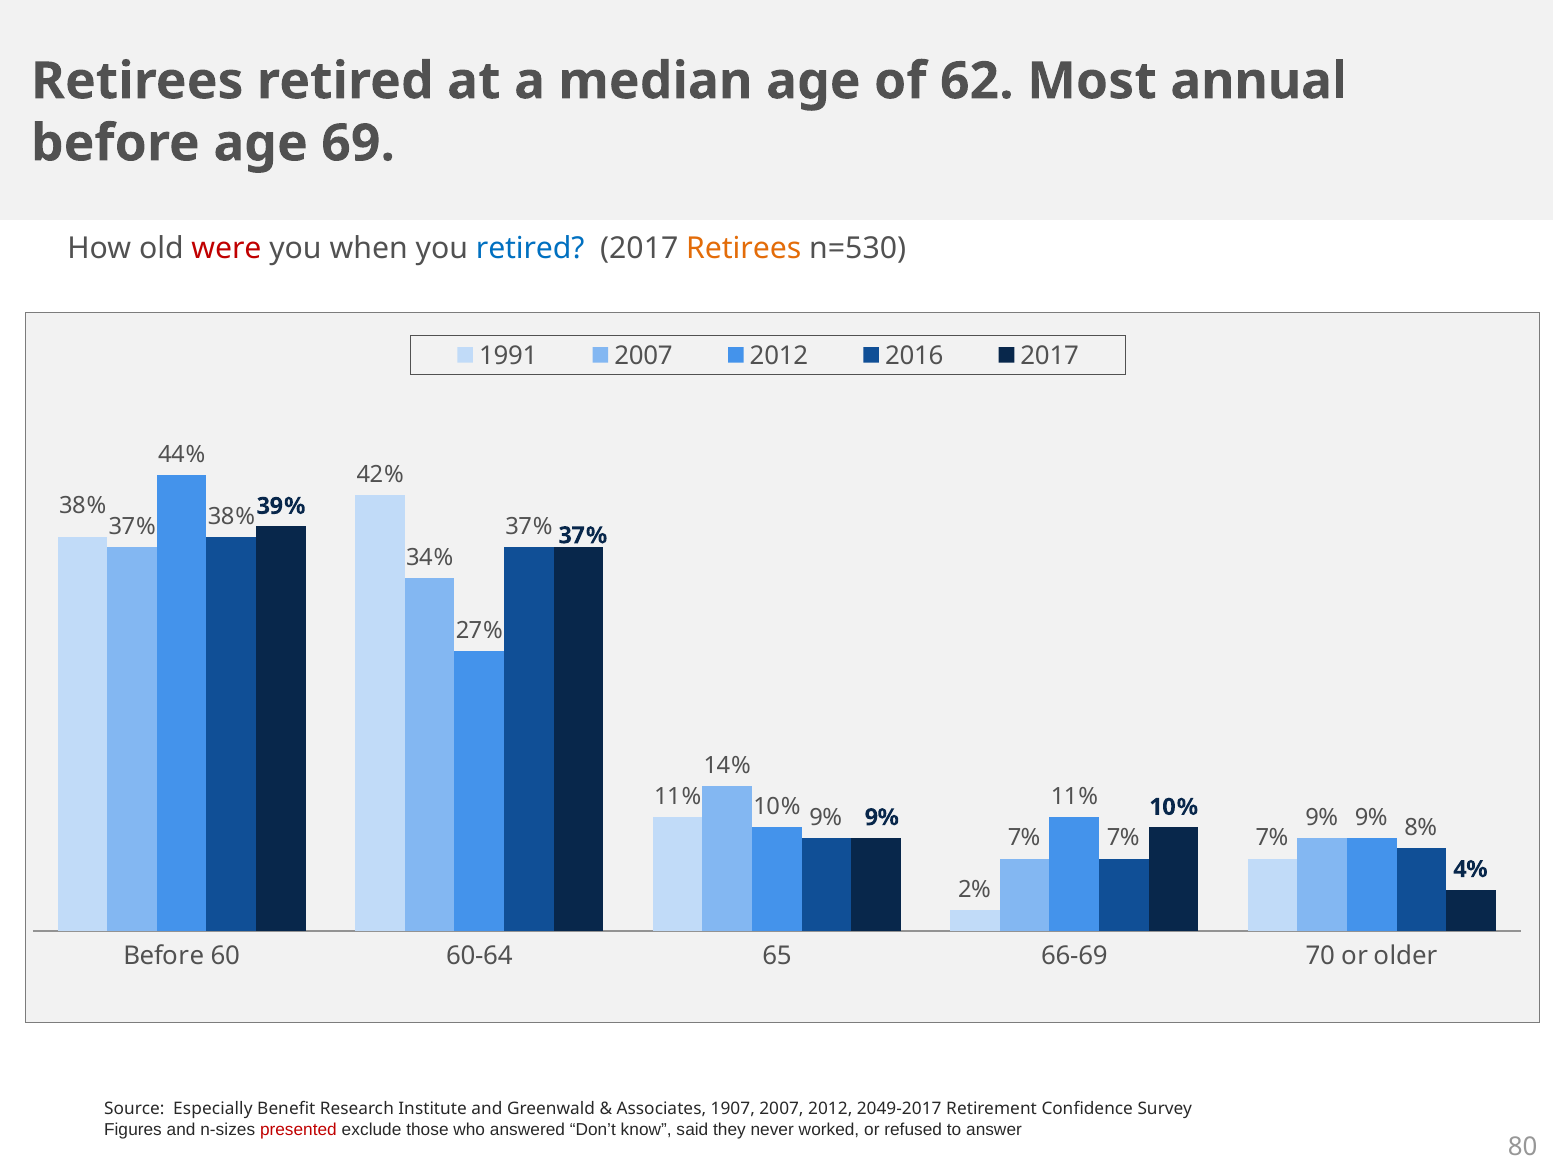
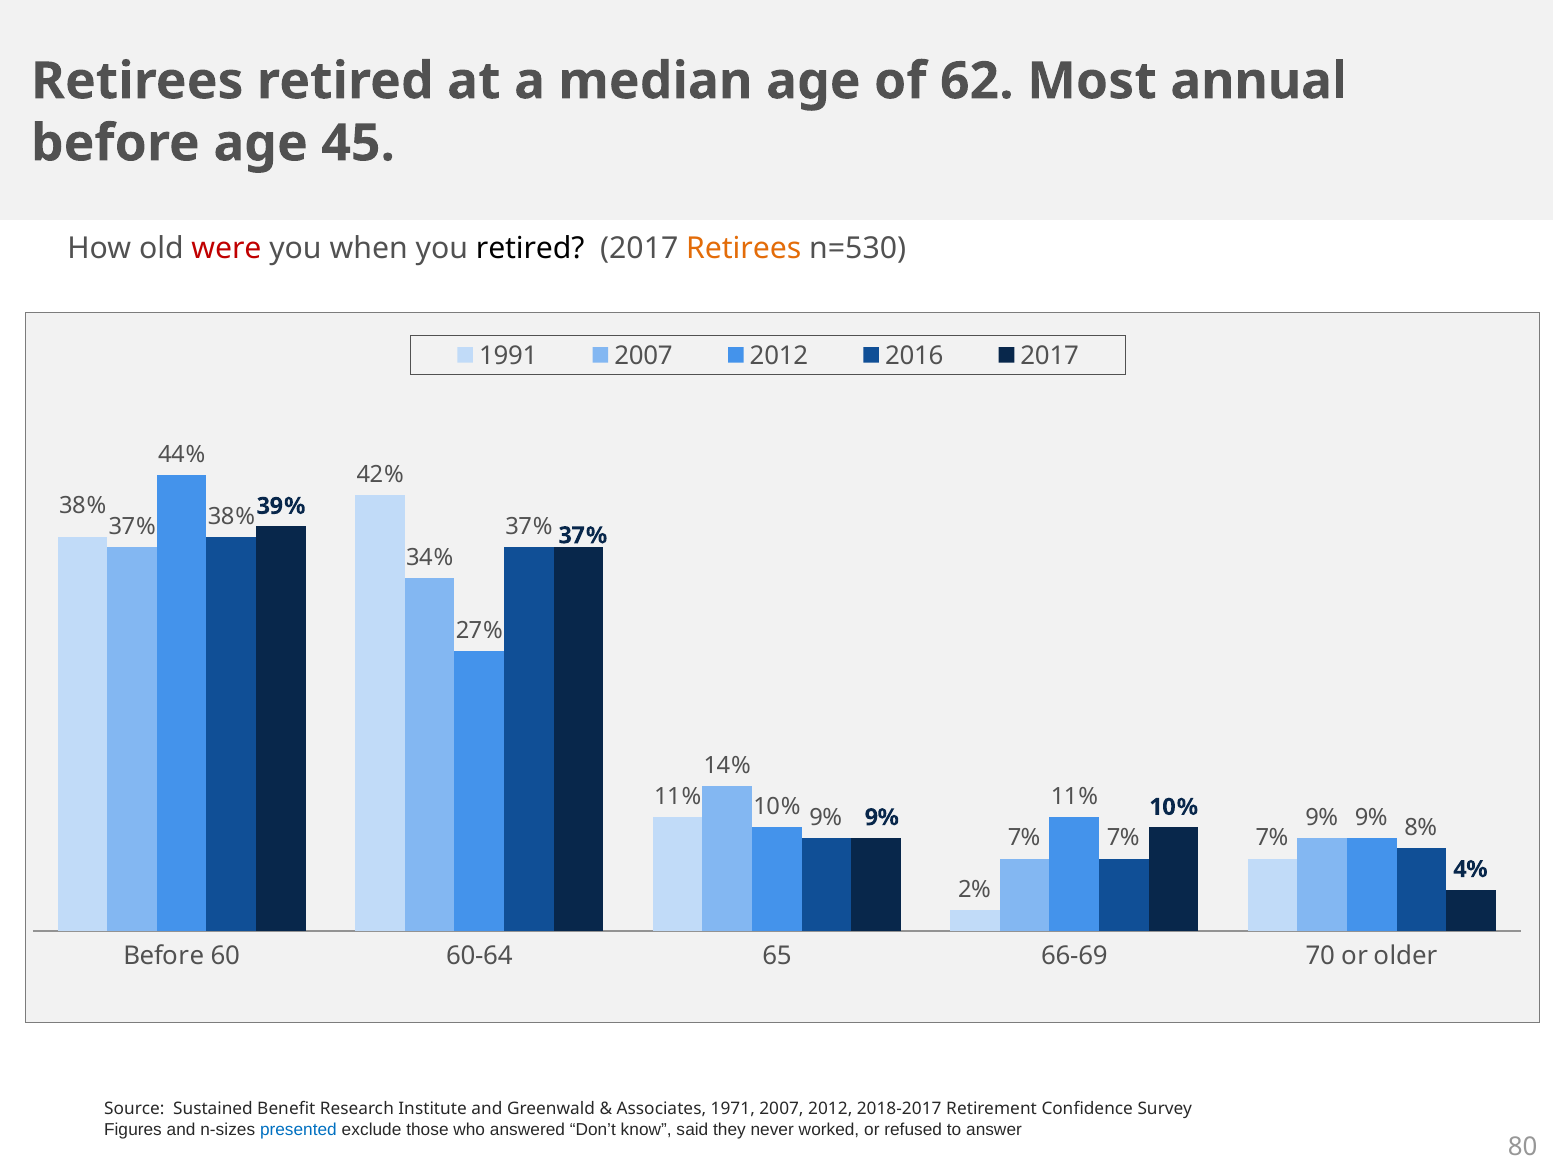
69: 69 -> 45 (358, 143)
retired colour: blue -> black (530, 248)
Especially: Especially -> Sustained (213, 1108)
1907: 1907 -> 1971 (733, 1108)
2049-2017: 2049-2017 -> 2018-2017 (899, 1108)
presented colour: red -> blue (298, 1129)
